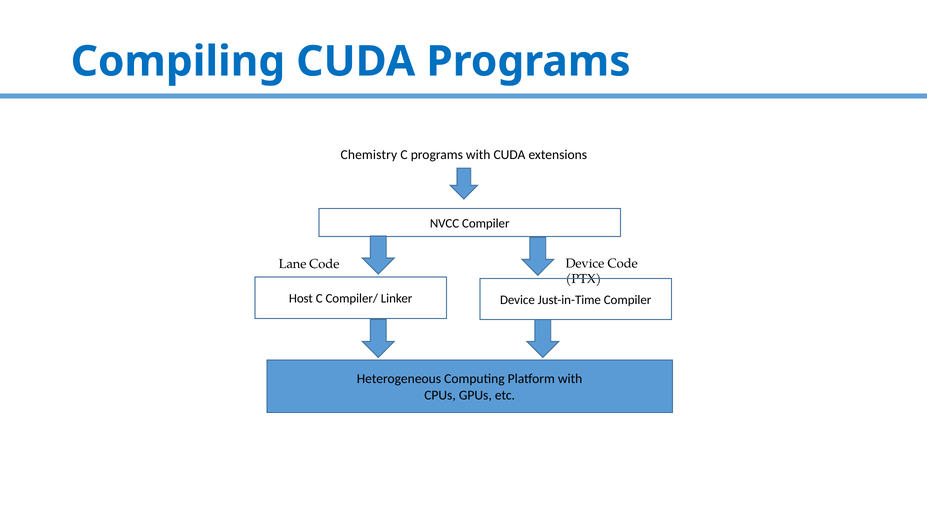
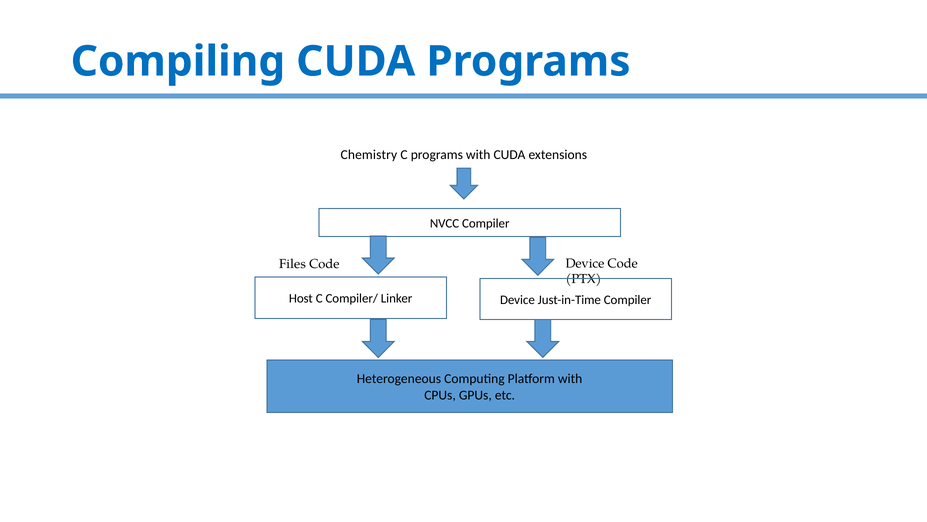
Lane: Lane -> Files (292, 264)
